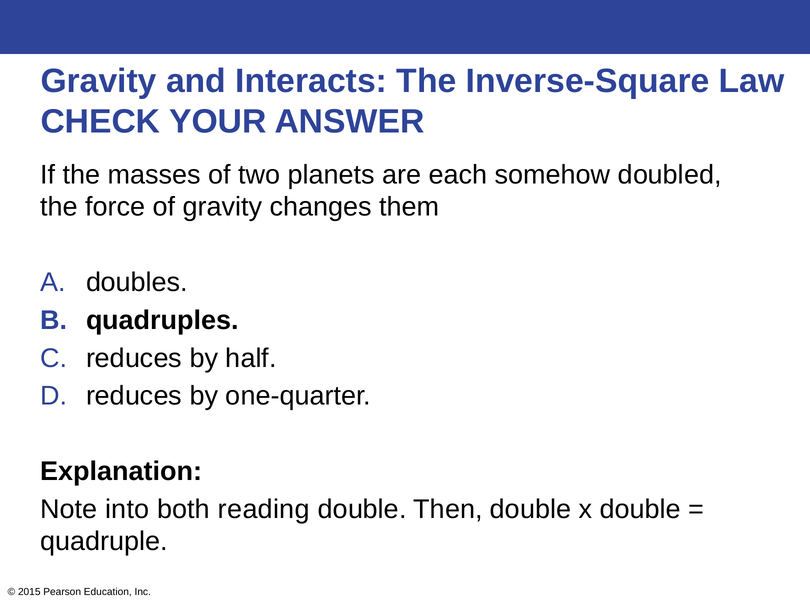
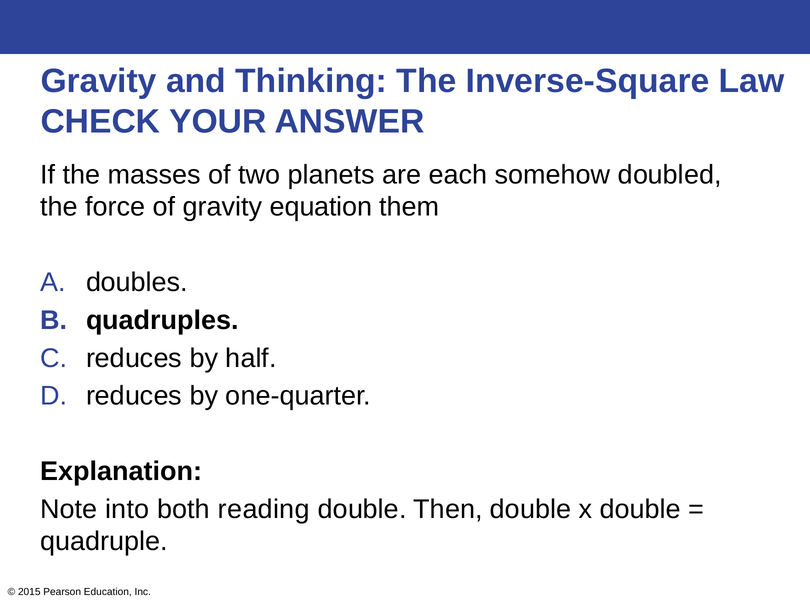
Interacts: Interacts -> Thinking (311, 81)
changes: changes -> equation (321, 207)
